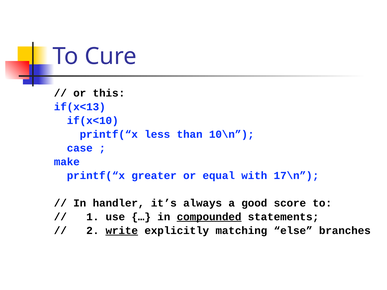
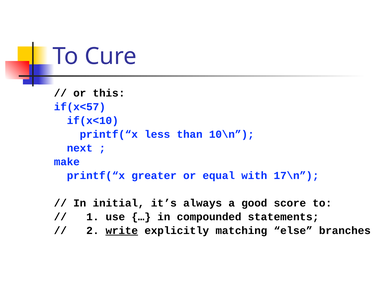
if(x<13: if(x<13 -> if(x<57 (80, 107)
case: case -> next (80, 148)
handler: handler -> initial (119, 203)
compounded underline: present -> none (209, 217)
